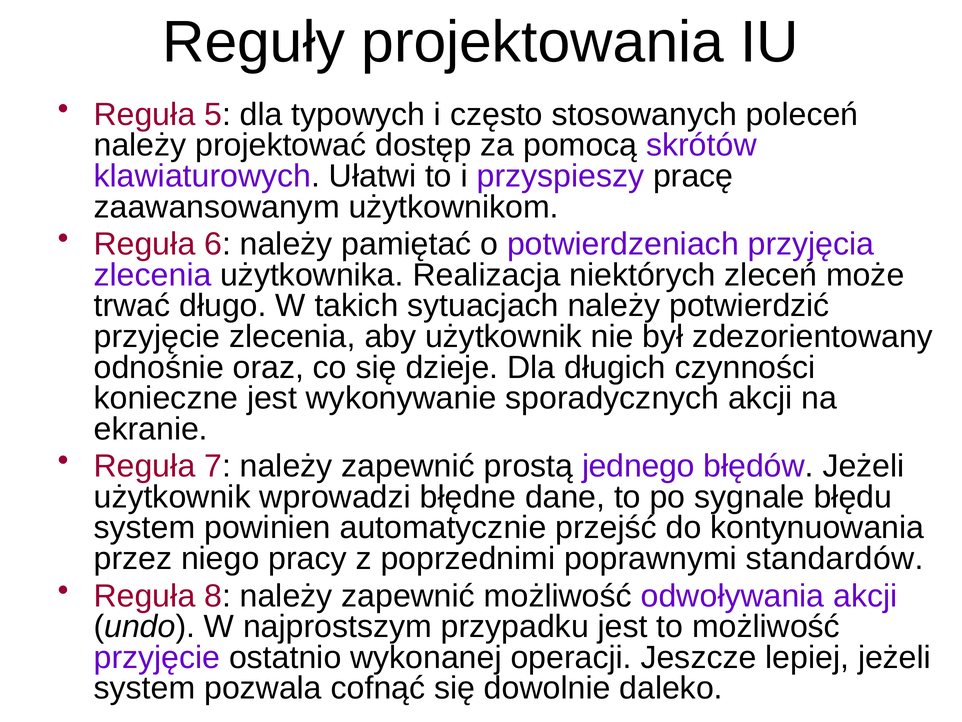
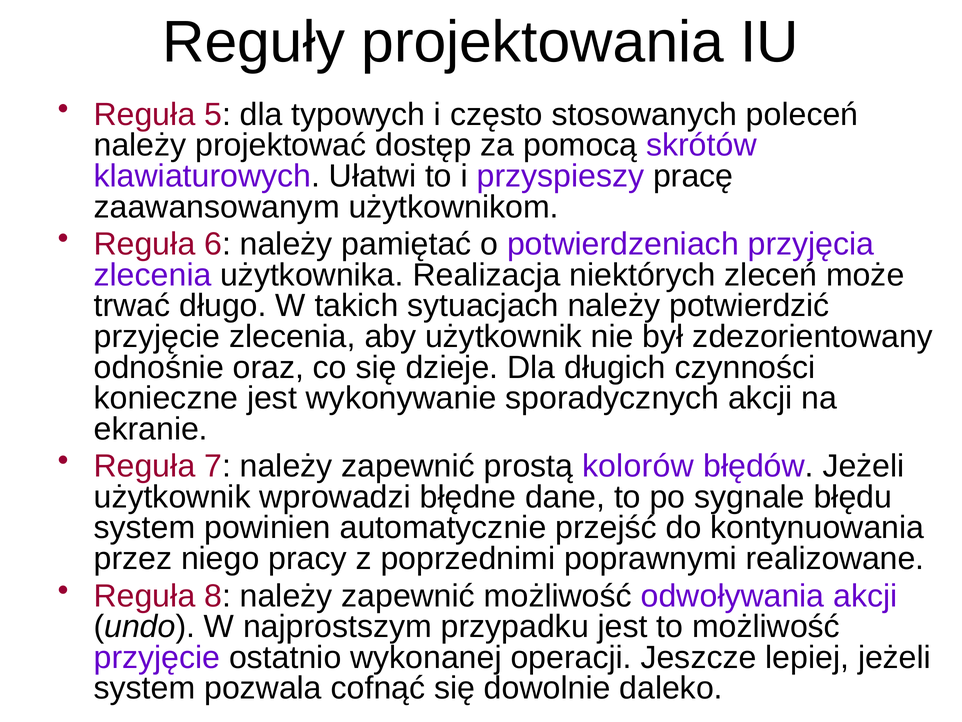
jednego: jednego -> kolorów (638, 466)
standardów: standardów -> realizowane (835, 558)
